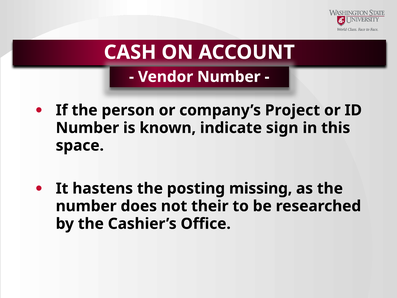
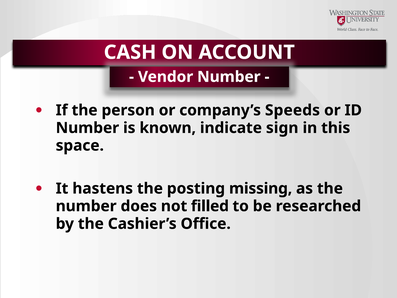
Project: Project -> Speeds (292, 110)
their: their -> filled (210, 206)
